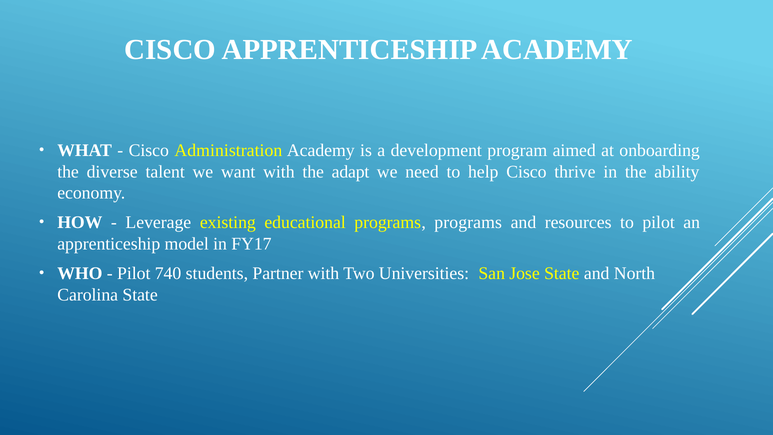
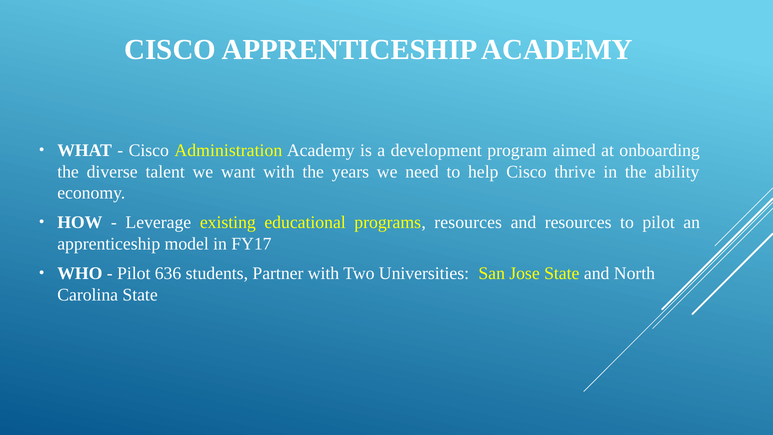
adapt: adapt -> years (350, 172)
programs programs: programs -> resources (468, 222)
740: 740 -> 636 (168, 273)
